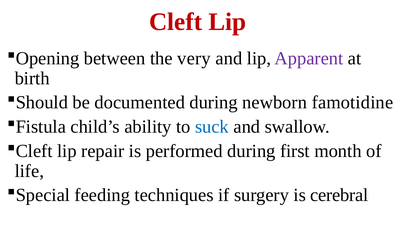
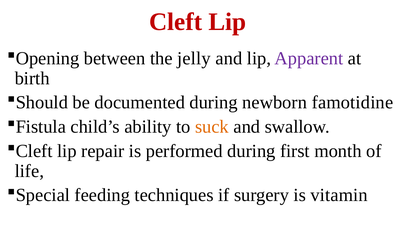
very: very -> jelly (194, 58)
suck colour: blue -> orange (212, 127)
cerebral: cerebral -> vitamin (339, 195)
